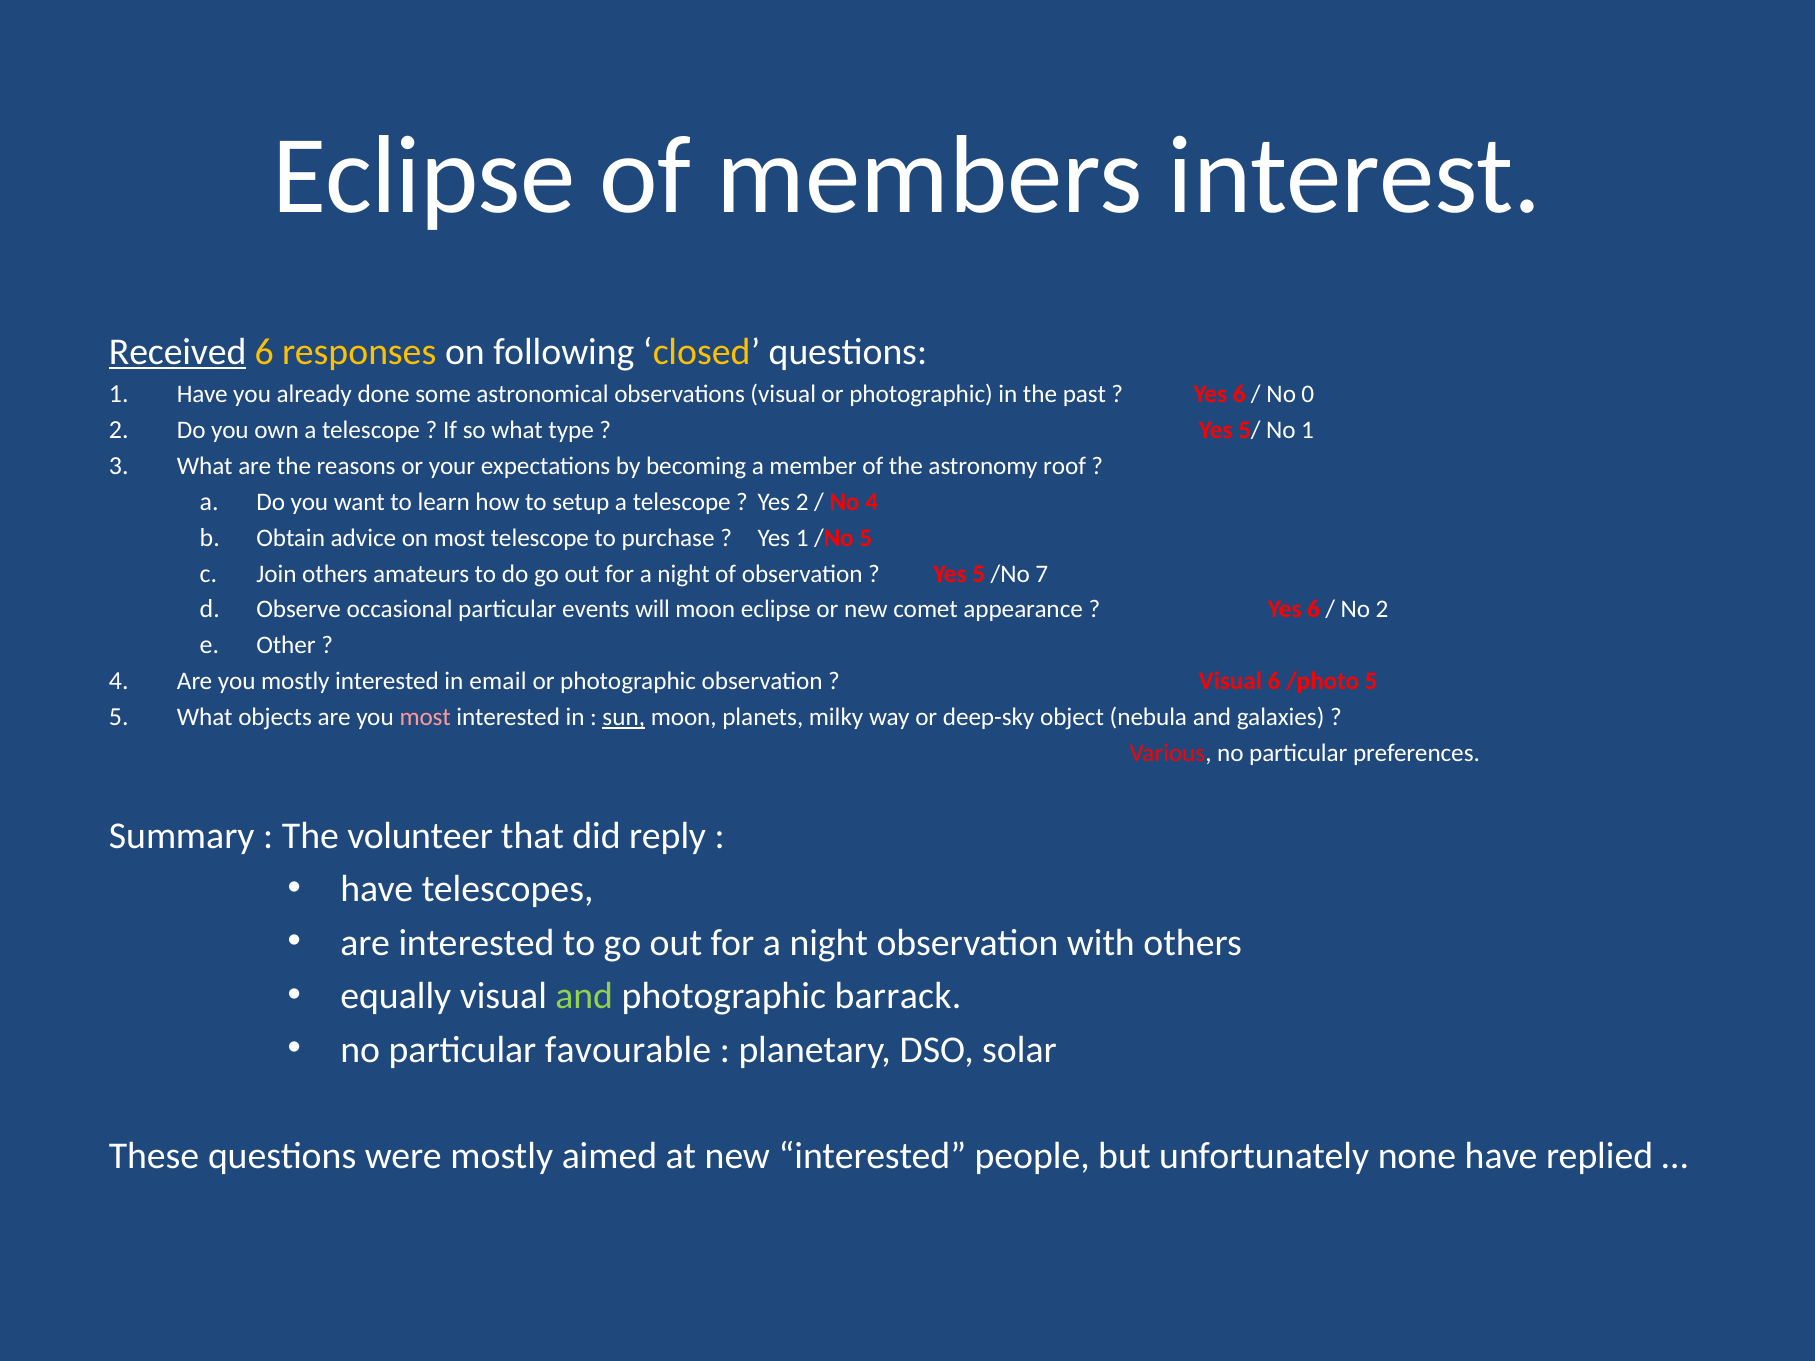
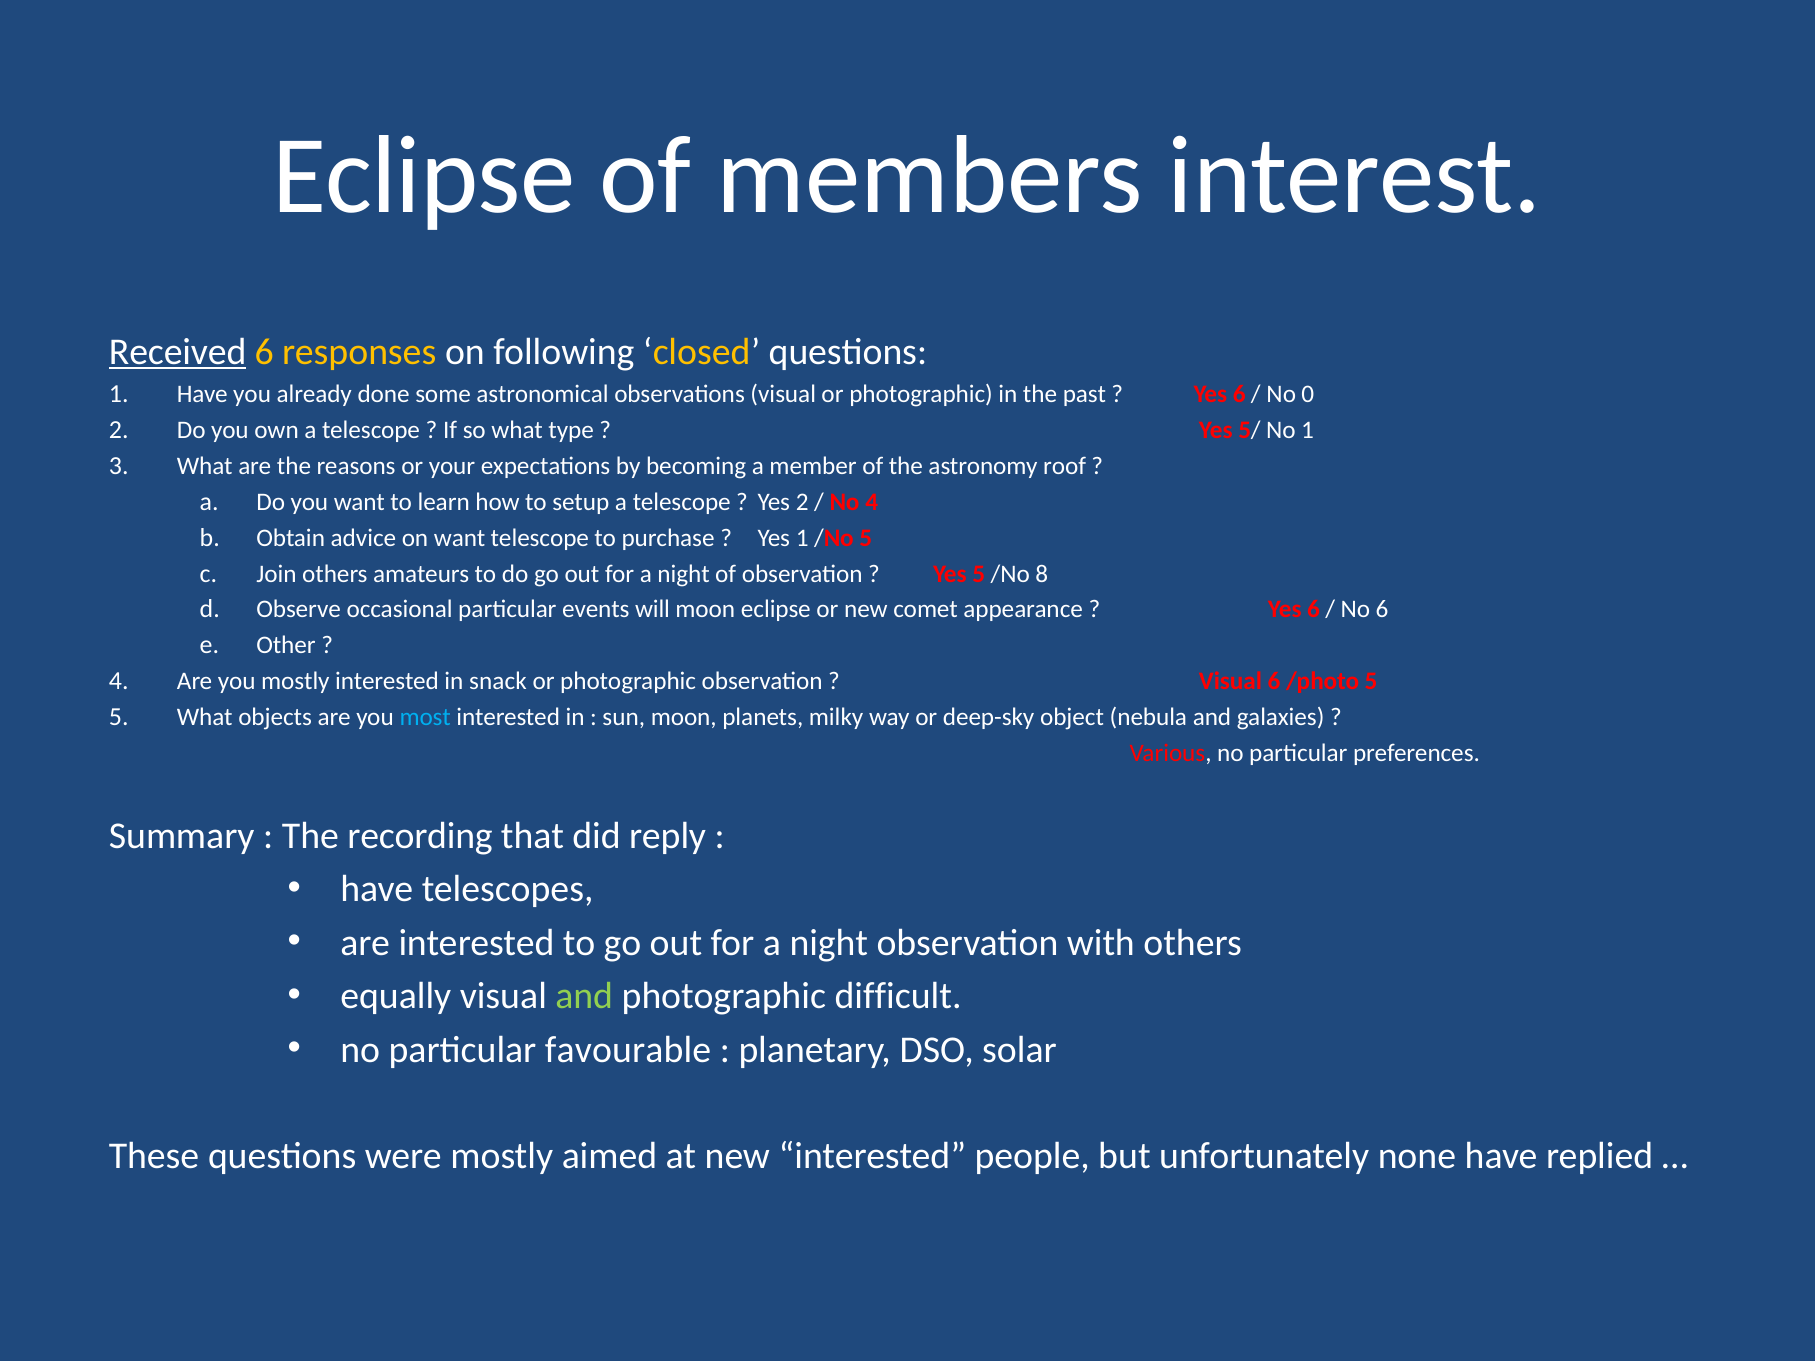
on most: most -> want (460, 538)
7: 7 -> 8 (1042, 574)
No 2: 2 -> 6 (1382, 610)
email: email -> snack (498, 682)
most colour: pink -> light blue (425, 717)
sun underline: present -> none (624, 717)
volunteer: volunteer -> recording (420, 836)
barrack: barrack -> difficult (898, 996)
